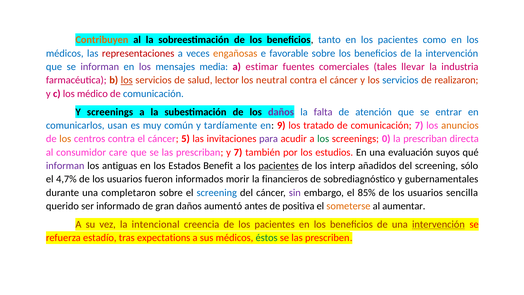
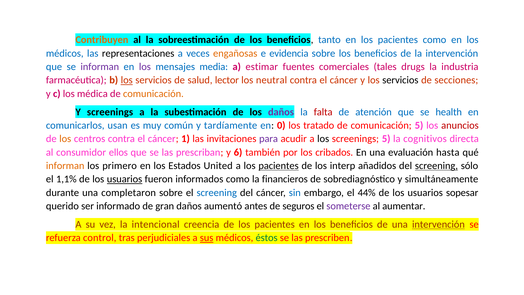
representaciones colour: red -> black (138, 53)
favorable: favorable -> evidencia (289, 53)
llevar: llevar -> drugs (413, 67)
servicios colour: blue -> black (400, 80)
realizaron: realizaron -> secciones (456, 80)
médico: médico -> médica (92, 94)
comunicación colour: blue -> orange (153, 94)
falta colour: purple -> red (323, 112)
entrar: entrar -> health (449, 112)
9: 9 -> 0 (281, 125)
comunicación 7: 7 -> 5 (419, 125)
anuncios colour: orange -> red (460, 125)
5: 5 -> 1 (186, 139)
los colour: green -> black (323, 139)
screenings 0: 0 -> 5 (386, 139)
la prescriban: prescriban -> cognitivos (425, 139)
care: care -> ellos (118, 152)
y 7: 7 -> 6 (238, 152)
estudios: estudios -> cribados (334, 152)
suyos: suyos -> hasta (448, 152)
informan colour: purple -> orange (65, 166)
antiguas: antiguas -> primero (120, 166)
Benefit: Benefit -> United (218, 166)
screening underline: none -> present (436, 166)
4,7%: 4,7% -> 1,1% (66, 179)
usuarios underline: none -> present (125, 179)
informados morir: morir -> como (238, 179)
gubernamentales: gubernamentales -> simultáneamente (442, 179)
sin colour: purple -> blue (295, 192)
85%: 85% -> 44% (367, 192)
sencilla: sencilla -> sopesar (462, 192)
positiva: positiva -> seguros (298, 206)
someterse colour: orange -> purple (348, 206)
estadío: estadío -> control (100, 238)
expectations: expectations -> perjudiciales (164, 238)
sus underline: none -> present (207, 238)
